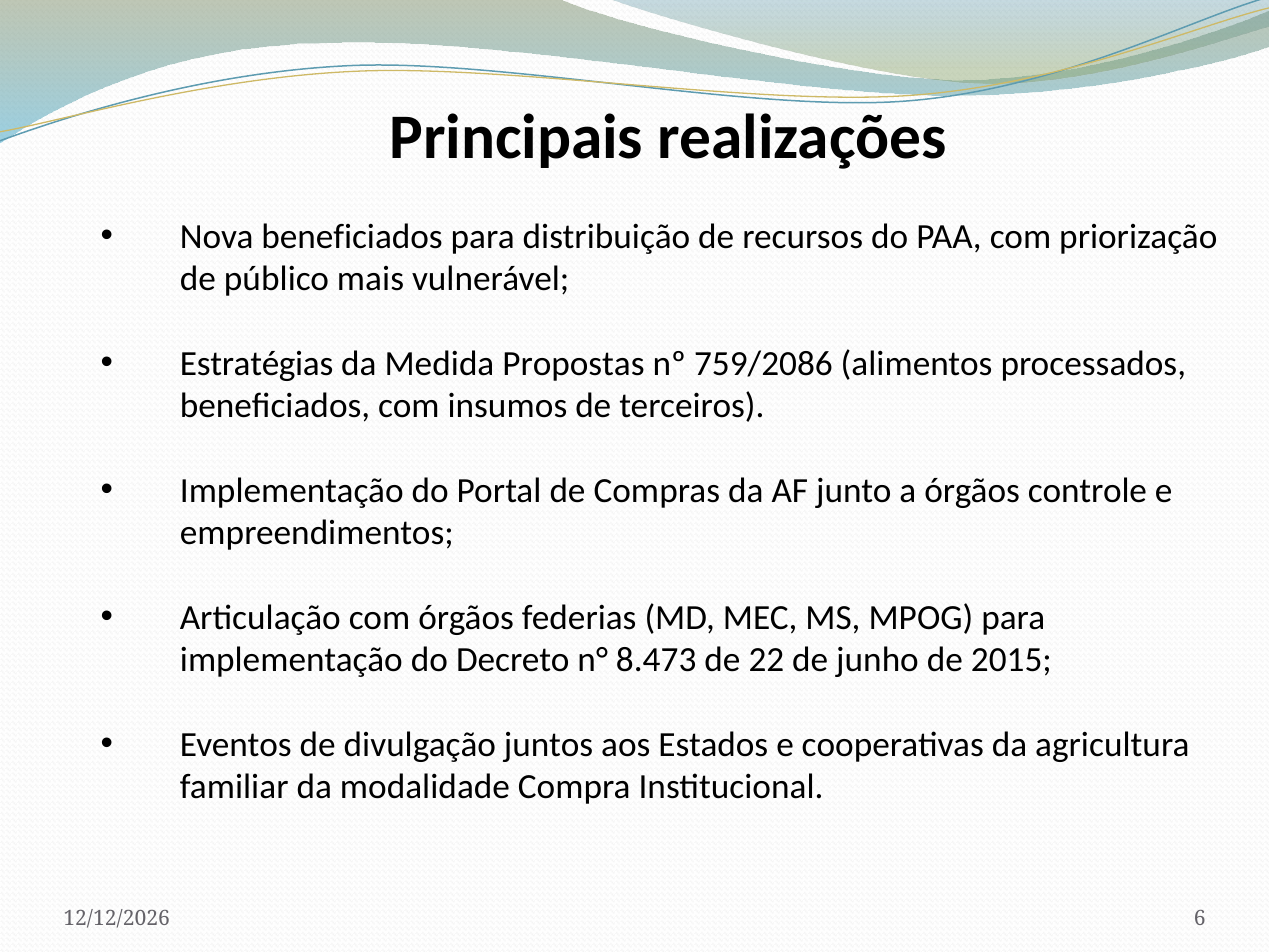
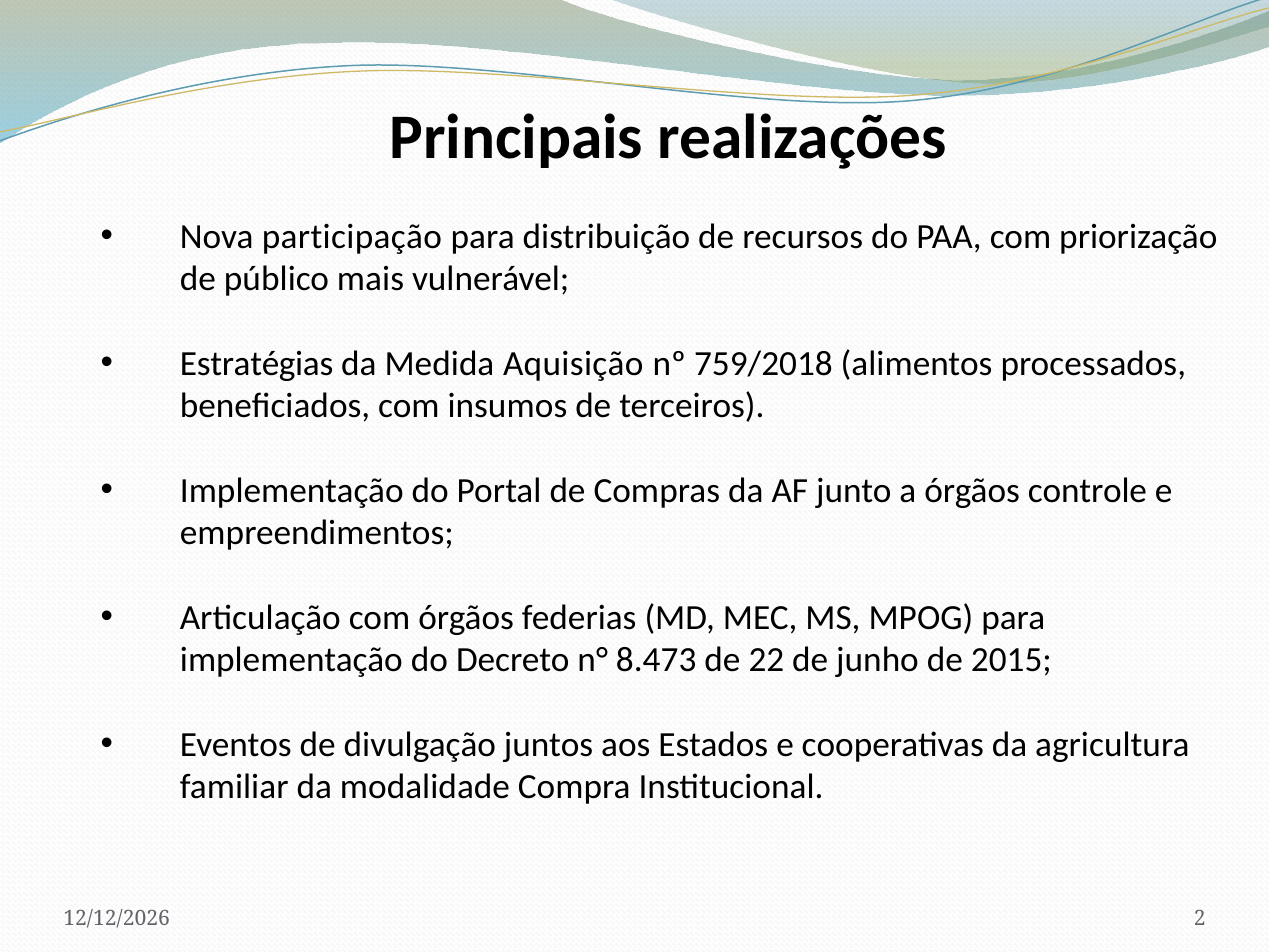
Nova beneficiados: beneficiados -> participação (352, 237)
Propostas: Propostas -> Aquisição (573, 364)
759/2086: 759/2086 -> 759/2018 (763, 364)
6: 6 -> 2 (1200, 918)
